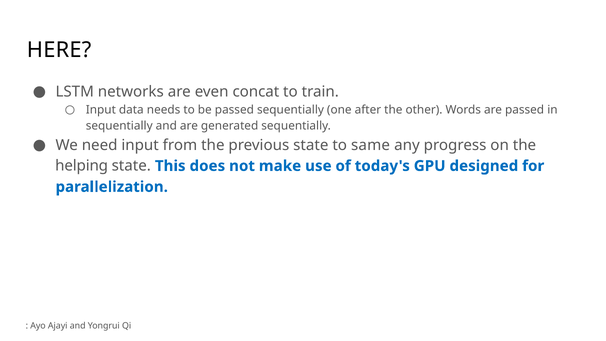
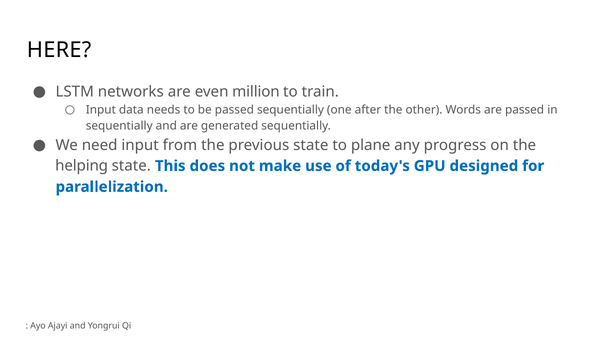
concat: concat -> million (256, 92)
same: same -> plane (371, 145)
